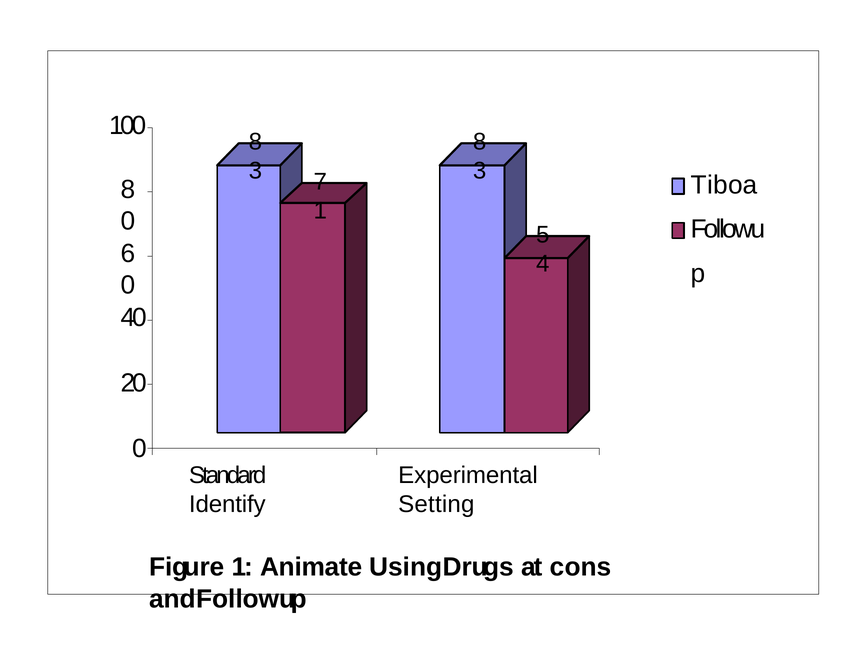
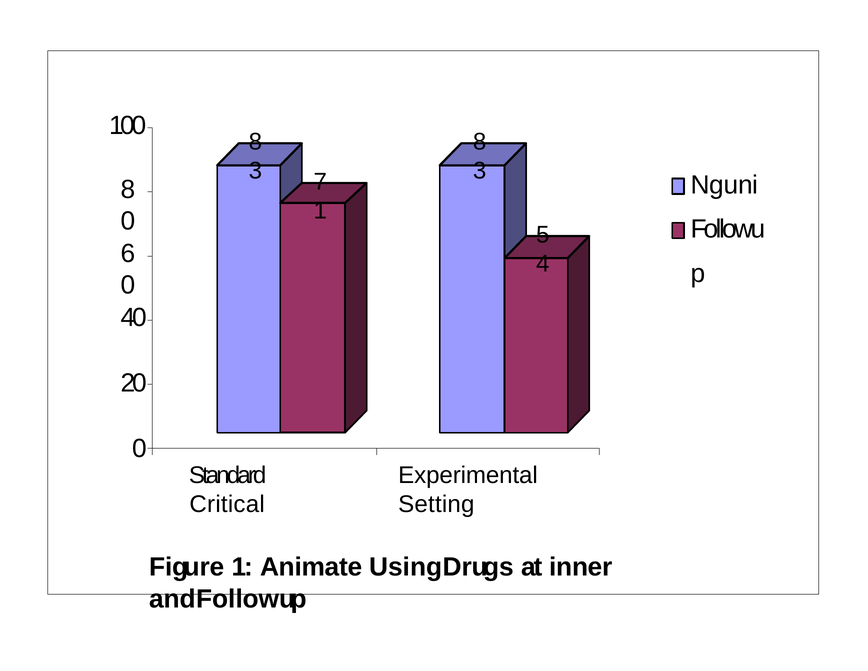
Tiboa: Tiboa -> Nguni (724, 185)
Identify: Identify -> Critical (227, 504)
cons: cons -> inner (581, 567)
